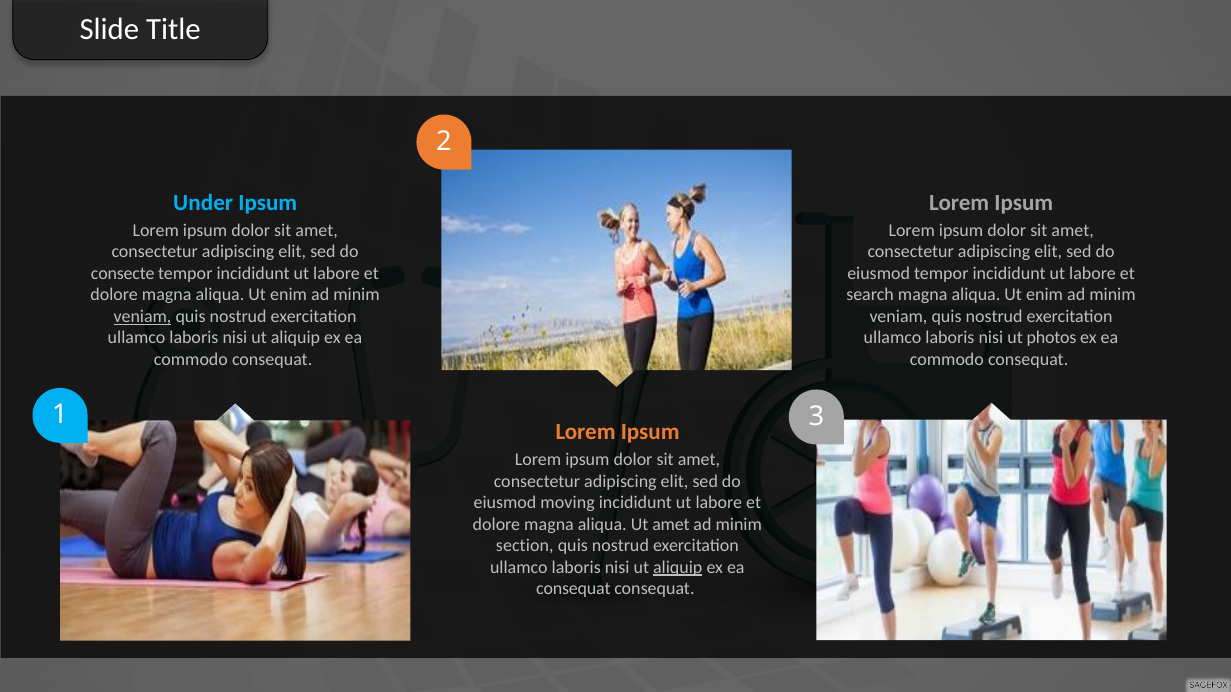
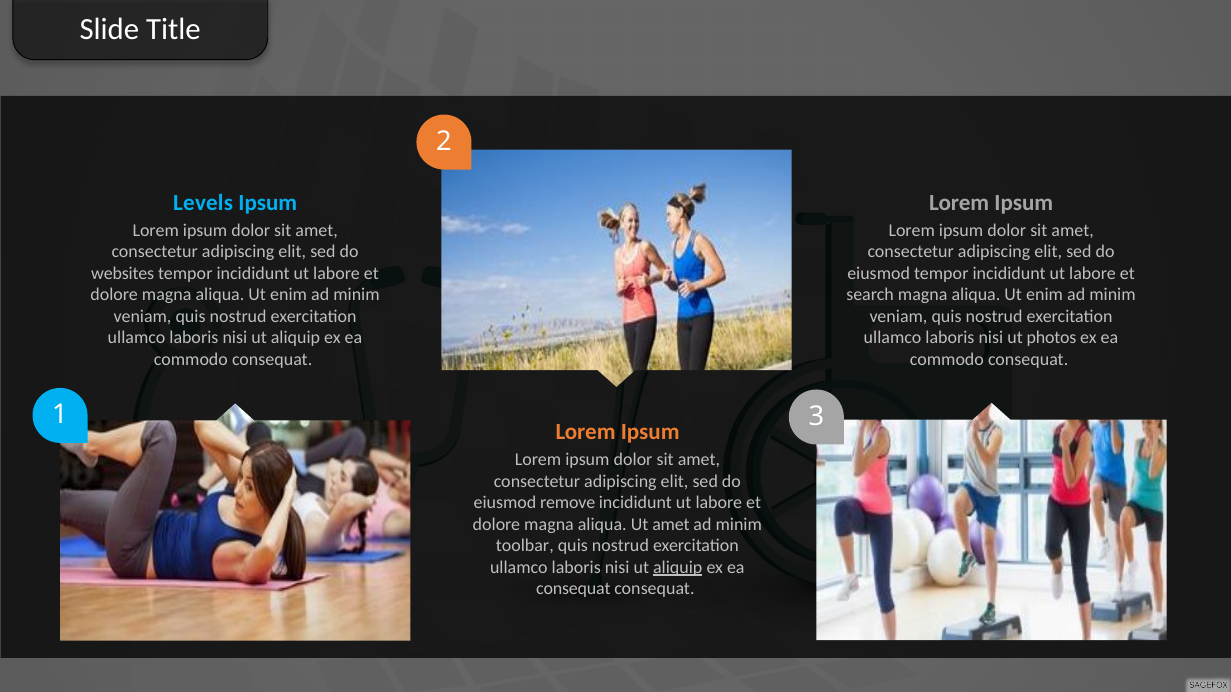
Under: Under -> Levels (203, 203)
consecte: consecte -> websites (123, 274)
veniam underline: present -> none (143, 317)
moving: moving -> remove (568, 503)
section: section -> toolbar (525, 546)
